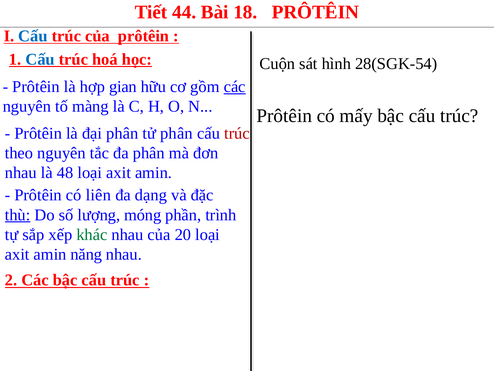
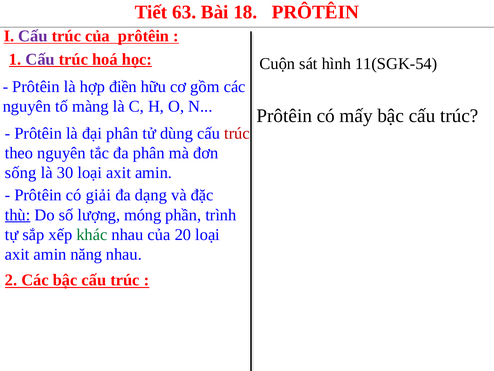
44: 44 -> 63 (184, 12)
Cấu colour: blue -> purple (33, 36)
Cấu colour: blue -> purple (40, 59)
28(SGK-54: 28(SGK-54 -> 11(SGK-54 (396, 64)
gian: gian -> điền (123, 87)
các underline: present -> none (235, 87)
tử phân: phân -> dùng (177, 133)
nhau: nhau -> sống (21, 173)
48: 48 -> 30 (65, 173)
liên: liên -> giải (98, 195)
